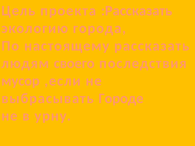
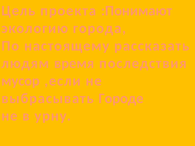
:Рассказать: :Рассказать -> :Понимают (137, 11)
своего: своего -> время (74, 63)
